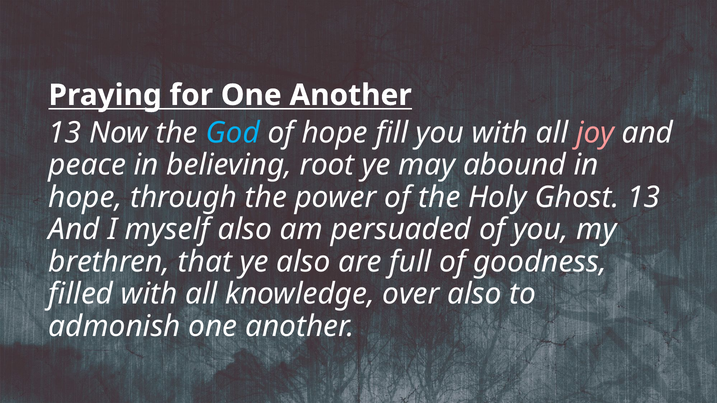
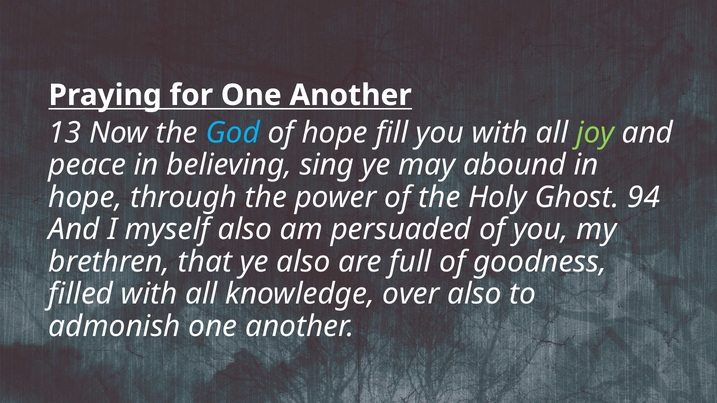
joy colour: pink -> light green (595, 133)
root: root -> sing (327, 165)
Ghost 13: 13 -> 94 (644, 197)
